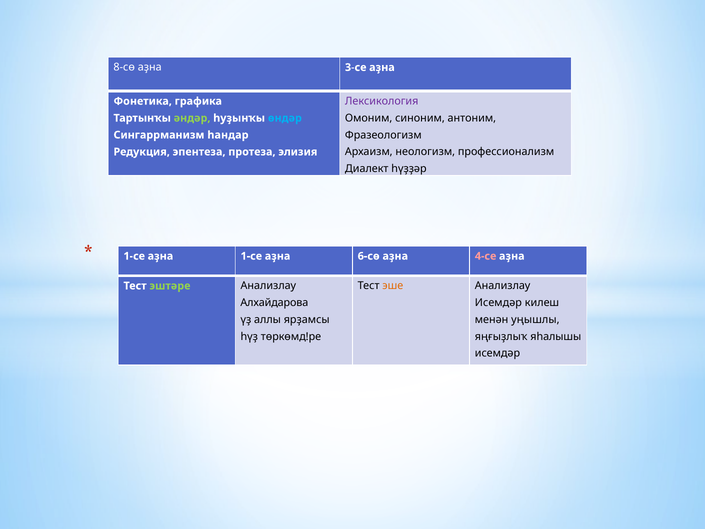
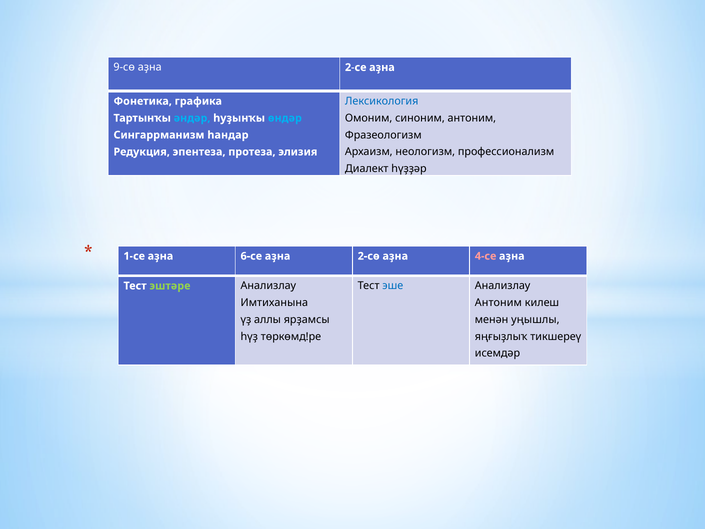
8-сө: 8-сө -> 9-сө (124, 67)
3-се: 3-се -> 2-се (356, 67)
Лексикология colour: purple -> blue (382, 101)
әндәр colour: light green -> light blue (192, 118)
1-се: 1-се -> 6-се (251, 256)
6-сө: 6-сө -> 2-сө (369, 256)
эше colour: orange -> blue (393, 286)
Алхайдарова: Алхайдарова -> Имтиханына (274, 303)
Исемдәр: Исемдәр -> Антоним (498, 303)
яһалышы: яһалышы -> тикшереү (556, 336)
